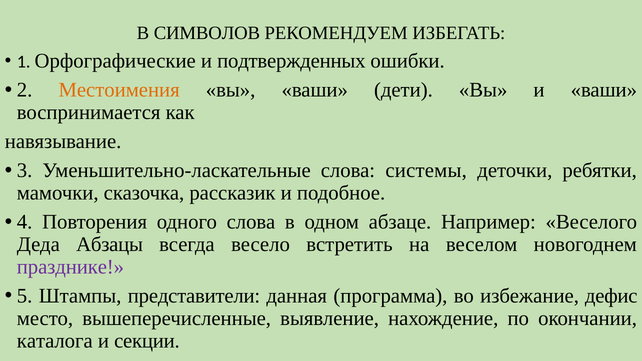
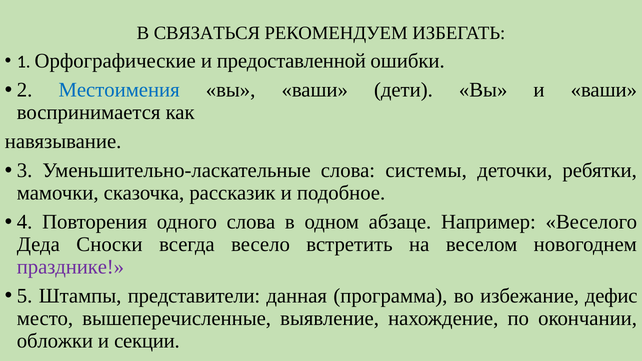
СИМВОЛОВ: СИМВОЛОВ -> СВЯЗАТЬСЯ (207, 33)
подтвержденных: подтвержденных -> предоставленной (291, 61)
Местоимения colour: orange -> blue (119, 90)
Абзацы: Абзацы -> Сноски (109, 245)
каталога: каталога -> обложки (55, 341)
